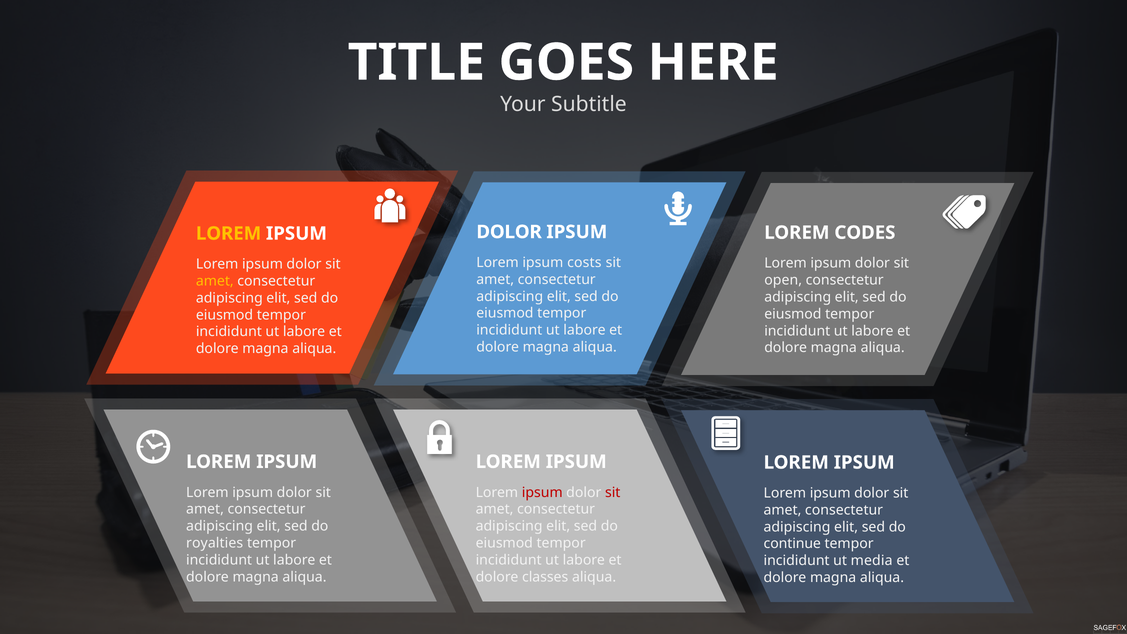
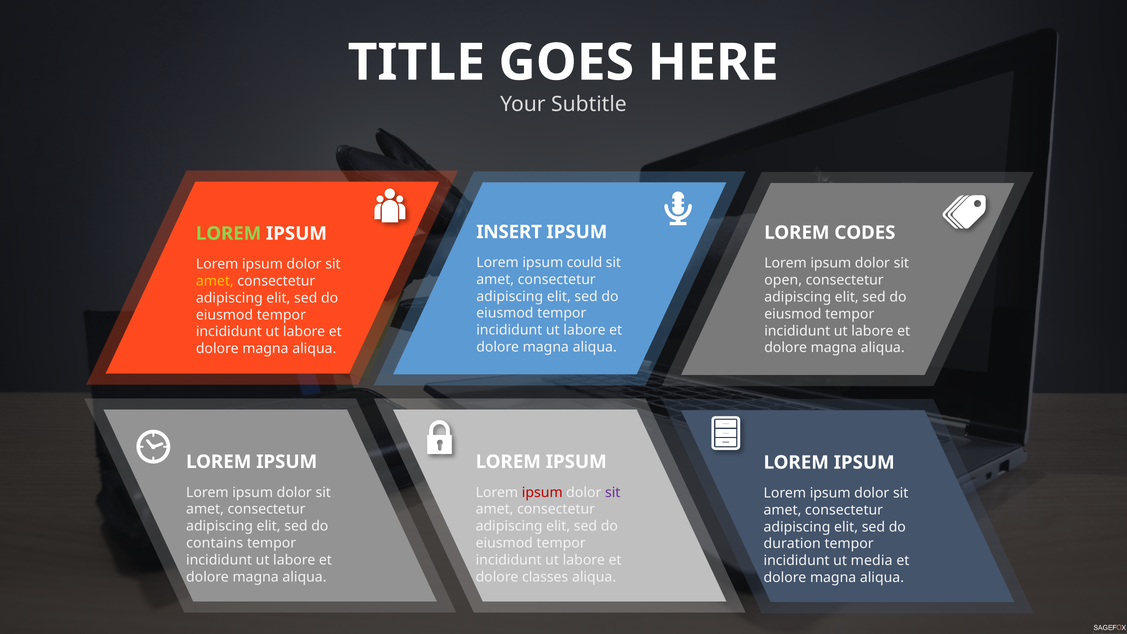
DOLOR: DOLOR -> INSERT (509, 232)
LOREM colour: yellow -> light green (229, 234)
costs: costs -> could (585, 263)
sit colour: red -> purple (613, 492)
royalties: royalties -> contains (215, 543)
continue: continue -> duration (792, 544)
